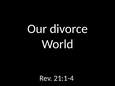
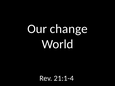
divorce: divorce -> change (69, 29)
